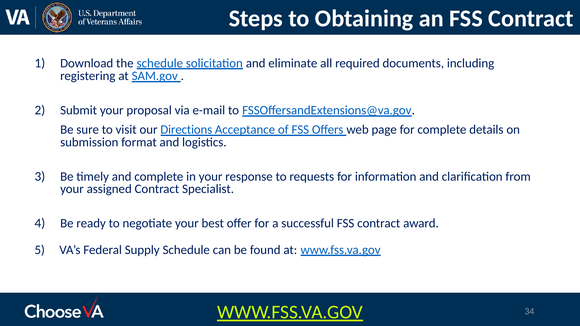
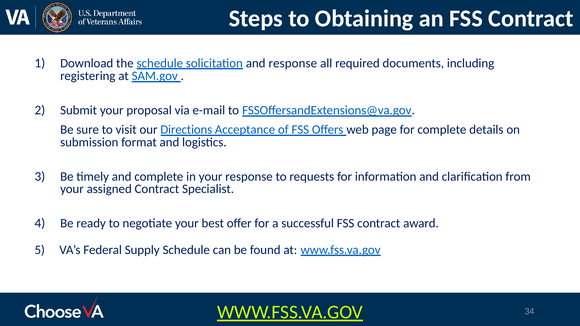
and eliminate: eliminate -> response (293, 63)
